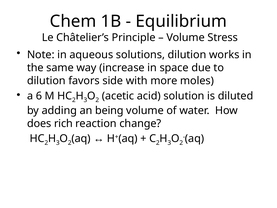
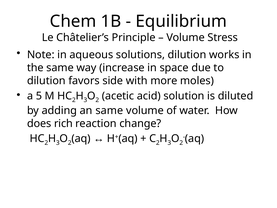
6: 6 -> 5 (39, 96)
an being: being -> same (109, 110)
